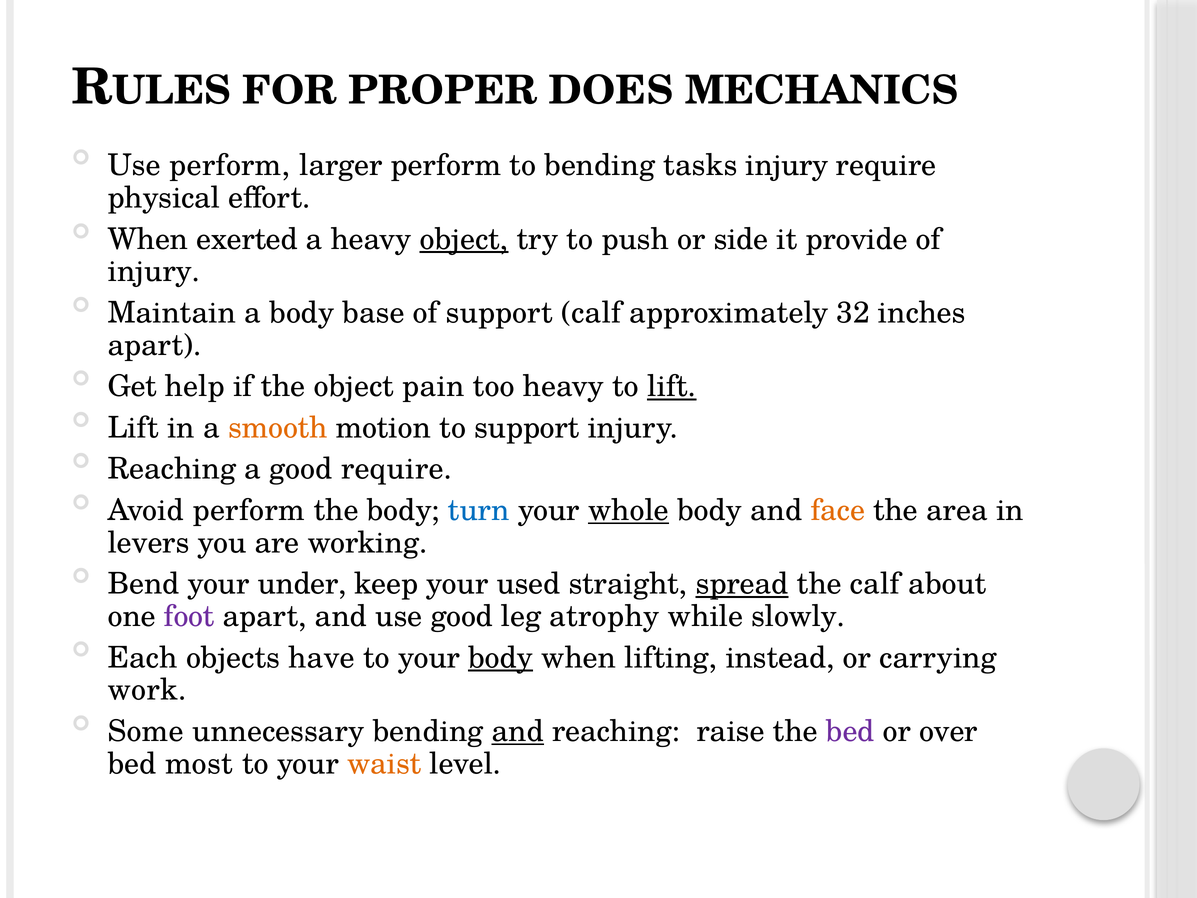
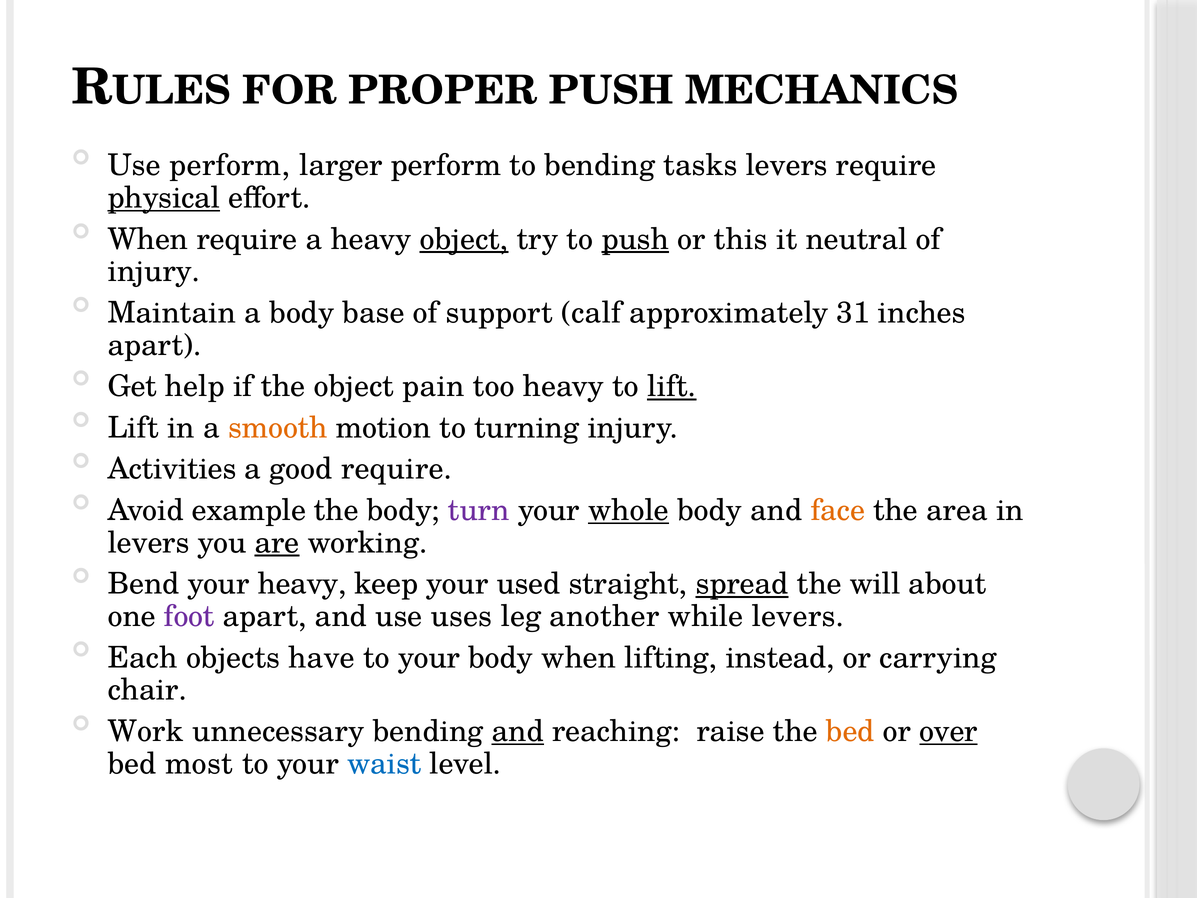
PROPER DOES: DOES -> PUSH (611, 91)
tasks injury: injury -> levers (787, 166)
physical underline: none -> present (164, 198)
When exerted: exerted -> require (247, 239)
push underline: none -> present (635, 239)
side: side -> this (741, 239)
provide: provide -> neutral (857, 239)
32: 32 -> 31 (853, 313)
to support: support -> turning (527, 428)
Reaching: Reaching -> Activities (172, 469)
Avoid perform: perform -> example (249, 510)
turn colour: blue -> purple (479, 510)
are underline: none -> present (277, 543)
your under: under -> heavy (302, 584)
the calf: calf -> will (875, 584)
use good: good -> uses (461, 616)
atrophy: atrophy -> another (604, 616)
while slowly: slowly -> levers (798, 616)
body underline: present -> none (501, 657)
work: work -> chair (147, 690)
Some: Some -> Work (146, 731)
bed colour: purple -> orange (850, 731)
over underline: none -> present (949, 731)
waist colour: orange -> blue (384, 763)
